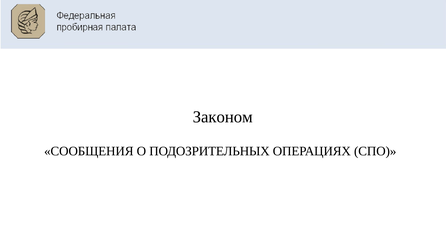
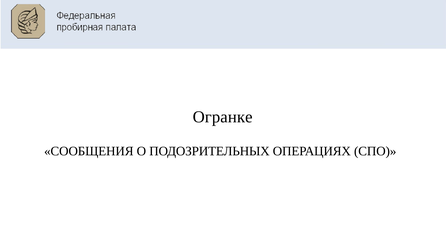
Законом: Законом -> Огранке (223, 117)
